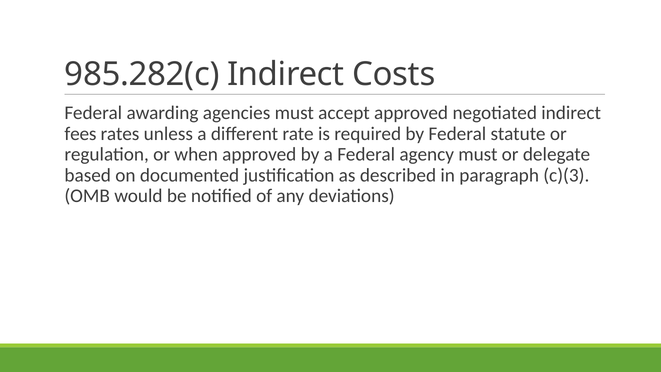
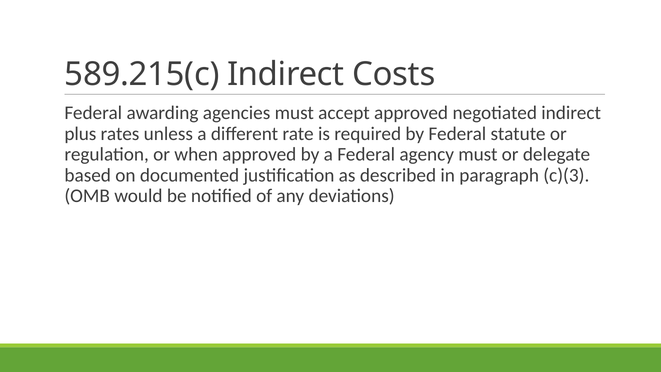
985.282(c: 985.282(c -> 589.215(c (142, 74)
fees: fees -> plus (80, 134)
